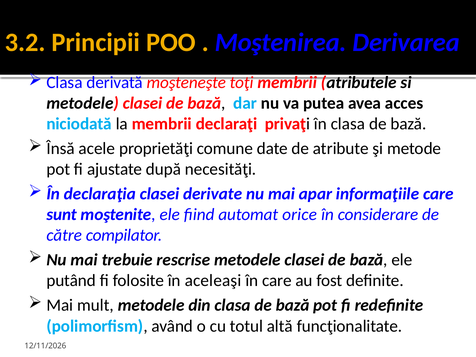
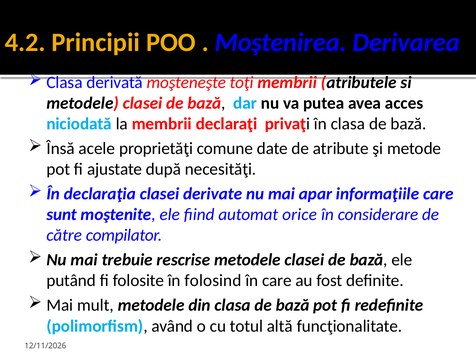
3.2: 3.2 -> 4.2 (25, 43)
aceleaşi: aceleaşi -> folosind (213, 281)
